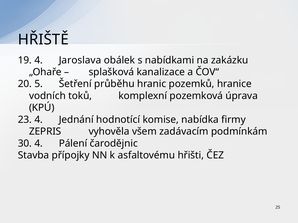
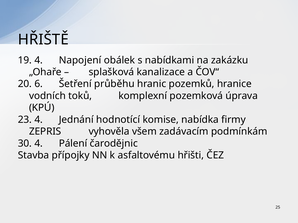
Jaroslava: Jaroslava -> Napojení (80, 60)
5: 5 -> 6 (39, 84)
